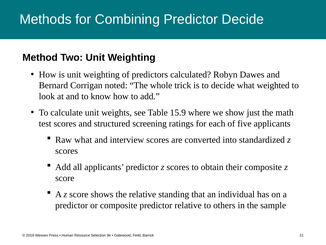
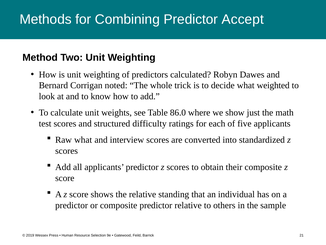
Predictor Decide: Decide -> Accept (243, 19)
15.9: 15.9 -> 86.0 (178, 112)
screening: screening -> difficulty (150, 123)
